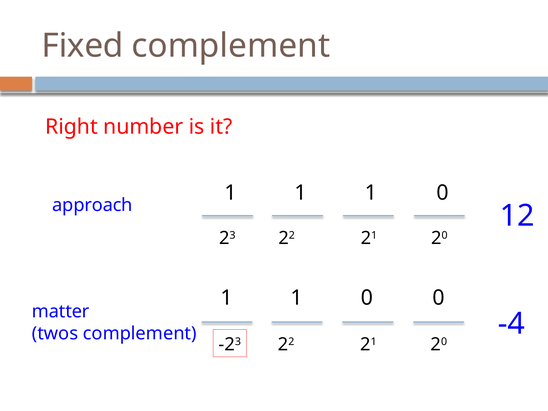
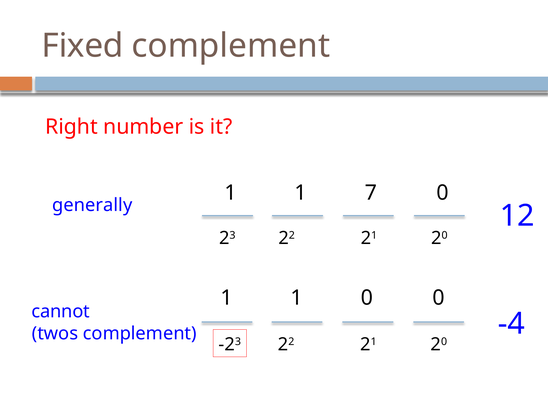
1 1 1: 1 -> 7 (371, 193)
approach: approach -> generally (92, 205)
matter: matter -> cannot (61, 311)
